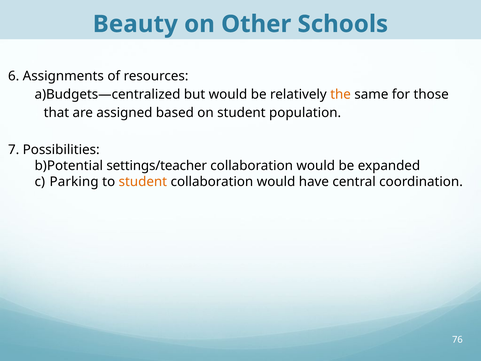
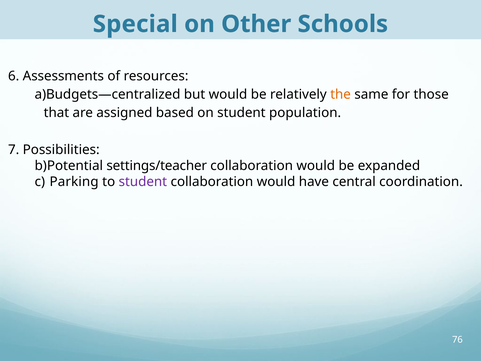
Beauty: Beauty -> Special (135, 24)
Assignments: Assignments -> Assessments (63, 76)
student colour: orange -> purple (143, 182)
